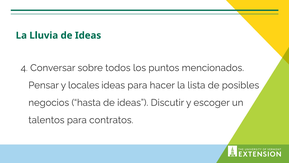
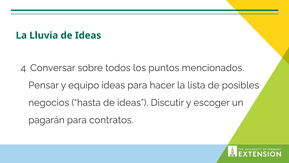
locales: locales -> equipo (84, 85)
talentos: talentos -> pagarán (46, 120)
